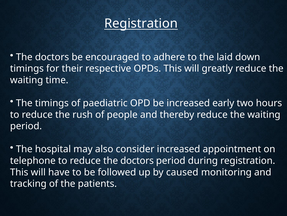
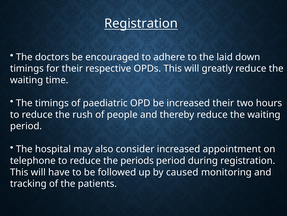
increased early: early -> their (223, 103)
reduce the doctors: doctors -> periods (137, 160)
